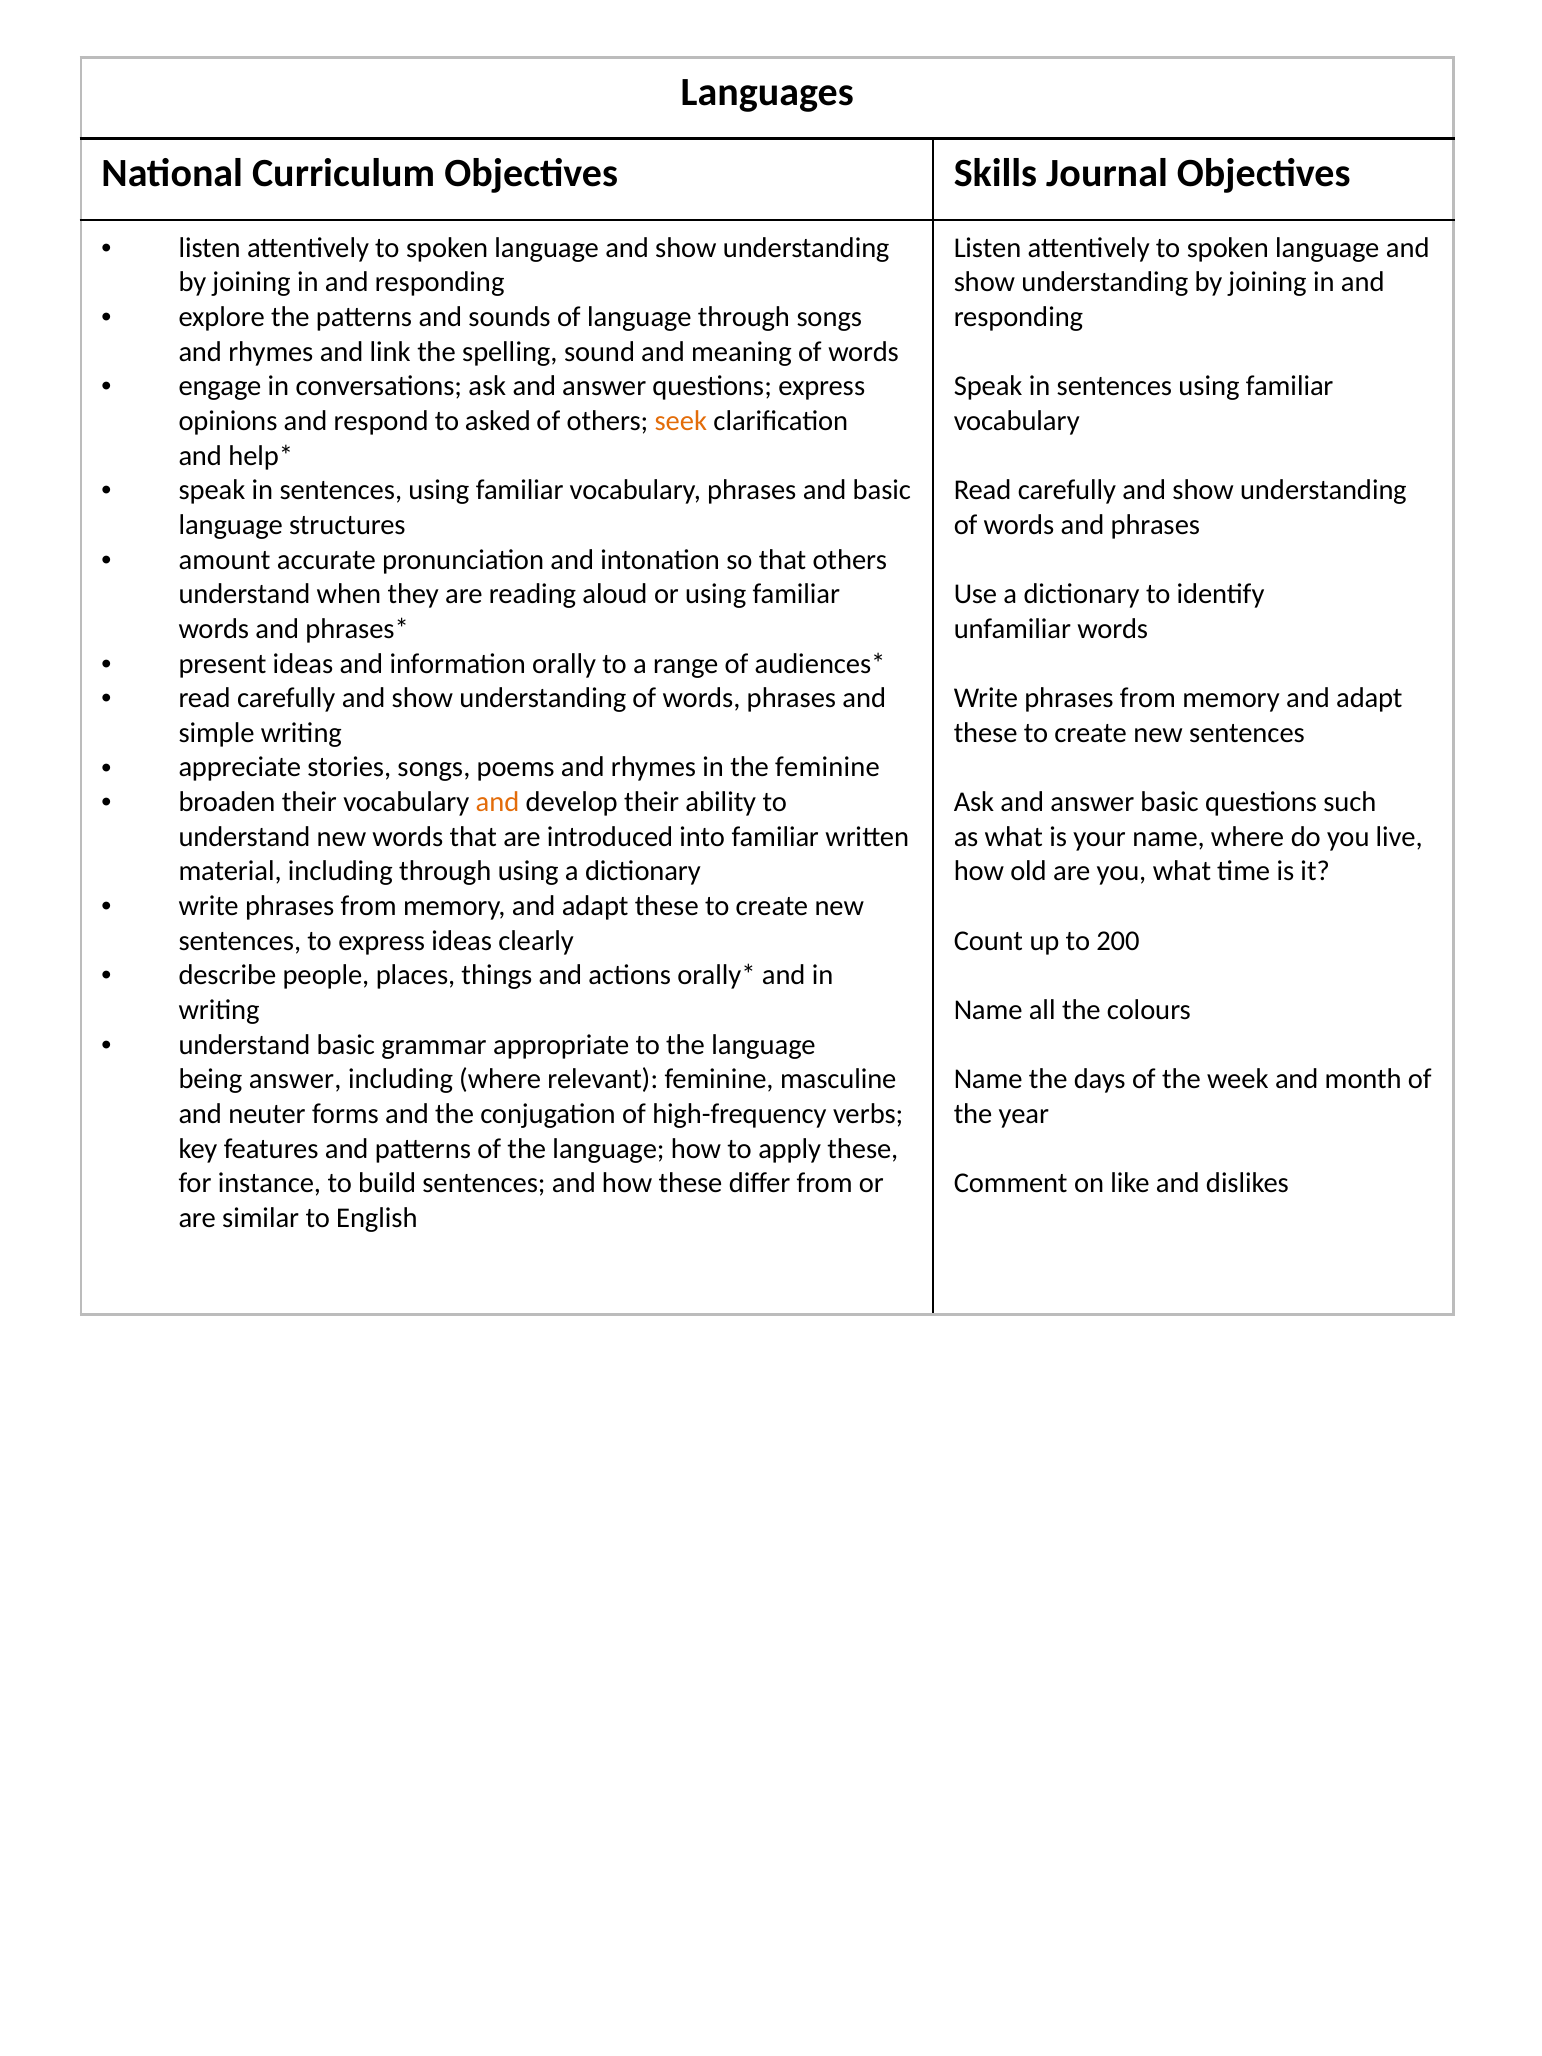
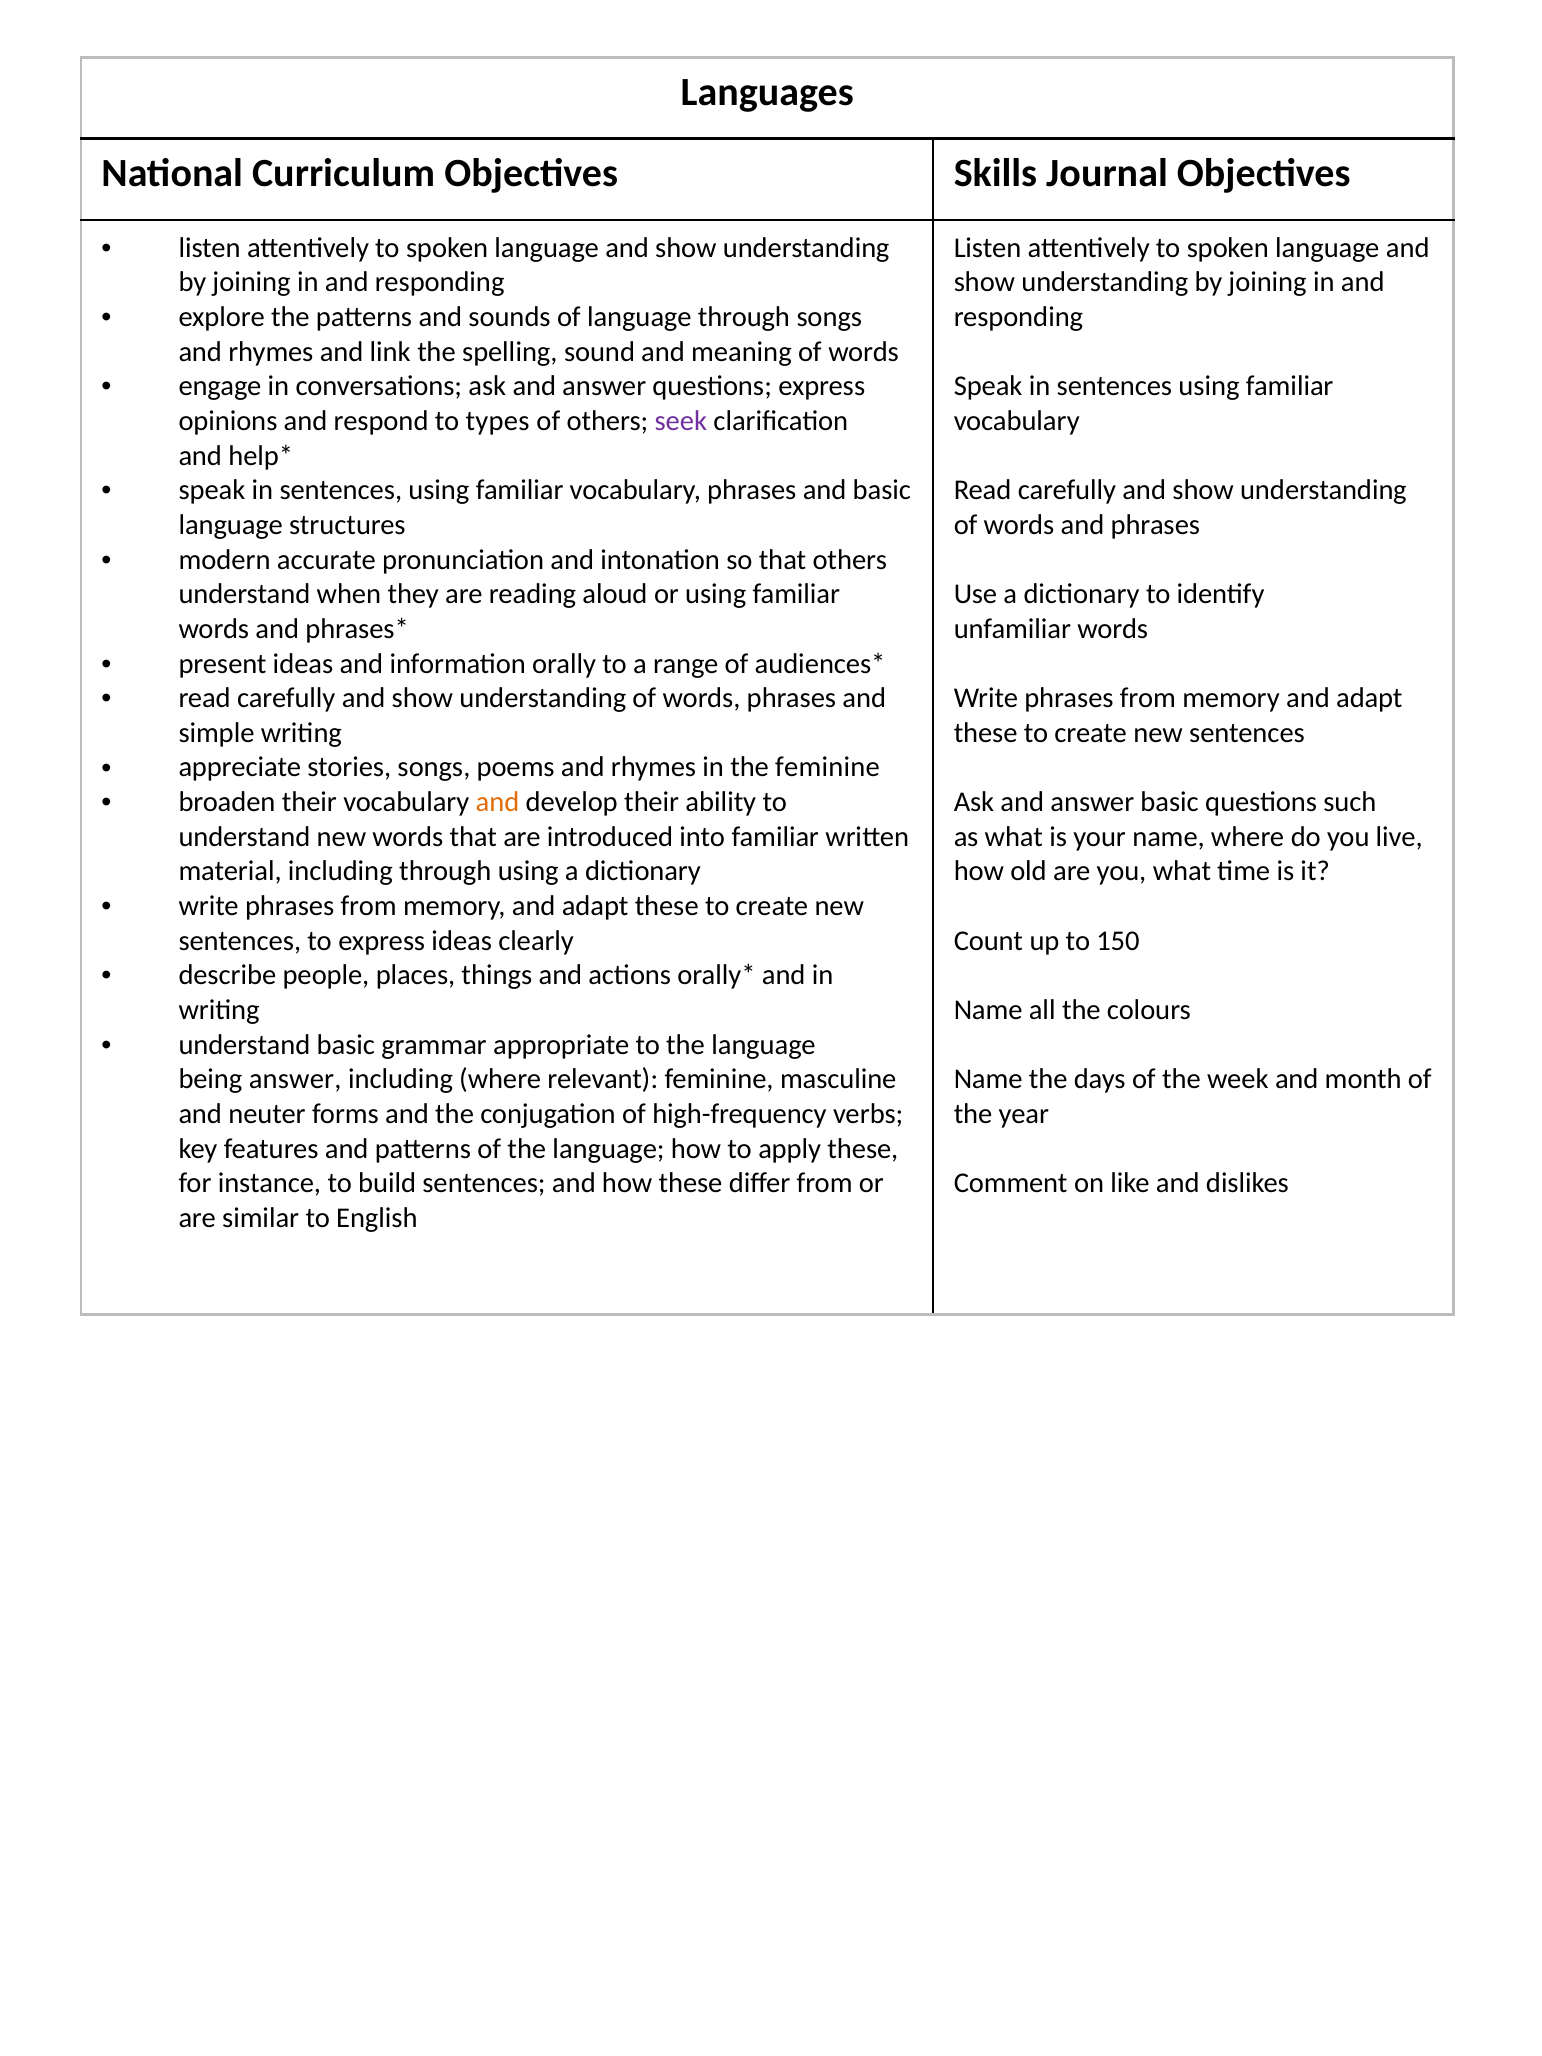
asked: asked -> types (498, 421)
seek colour: orange -> purple (681, 421)
amount: amount -> modern (225, 560)
200: 200 -> 150 (1118, 941)
